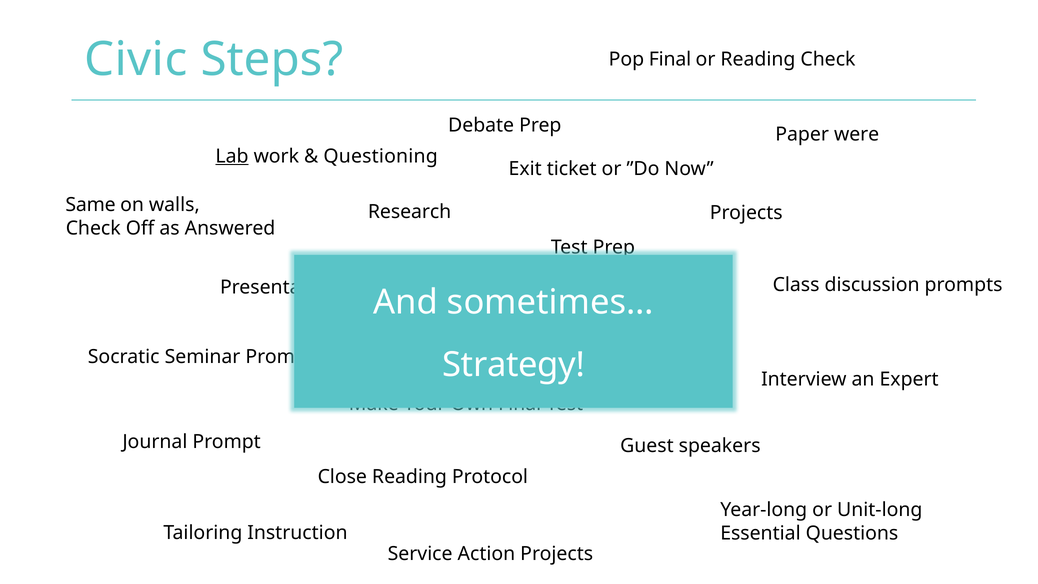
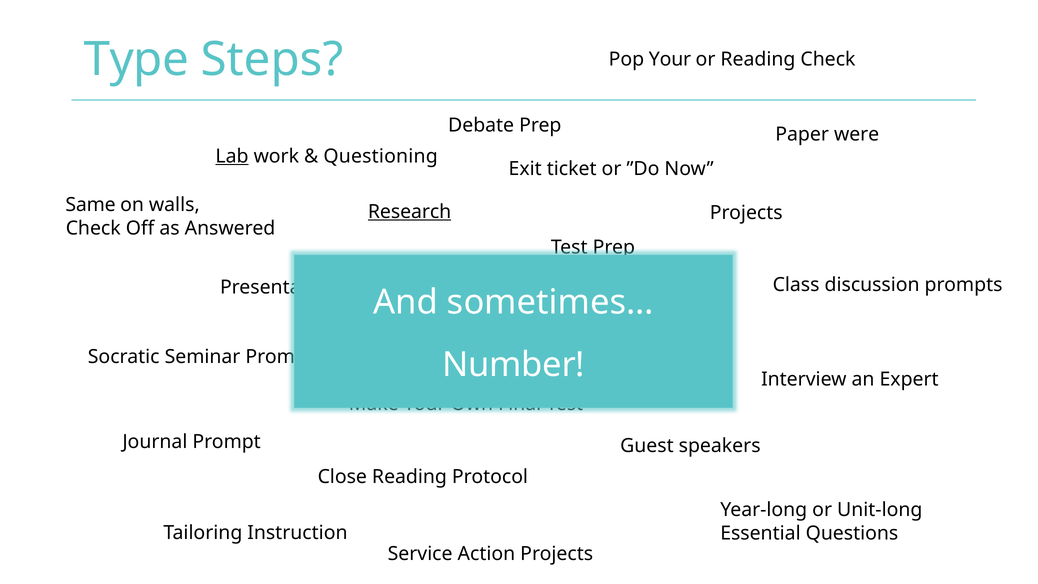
Civic: Civic -> Type (136, 60)
Pop Final: Final -> Your (670, 59)
Research underline: none -> present (410, 212)
Strategy: Strategy -> Number (514, 365)
